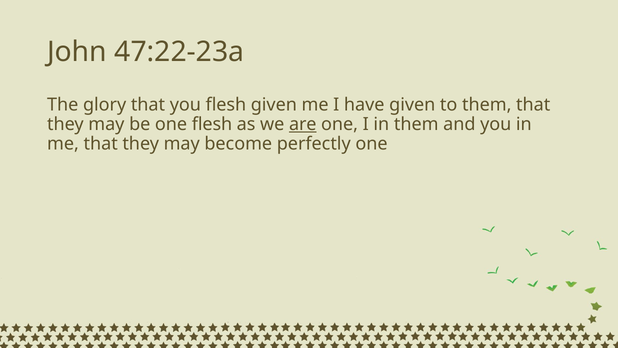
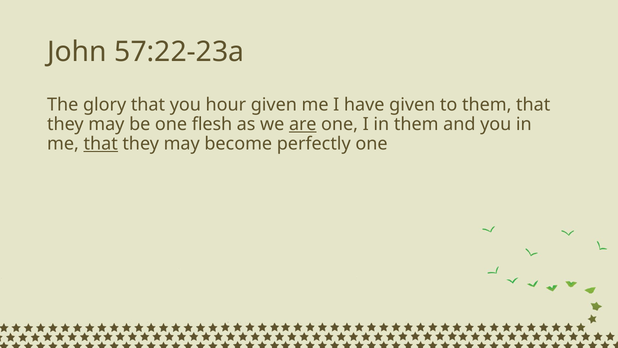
47:22-23a: 47:22-23a -> 57:22-23a (179, 52)
you flesh: flesh -> hour (226, 104)
that underline: none -> present (101, 143)
